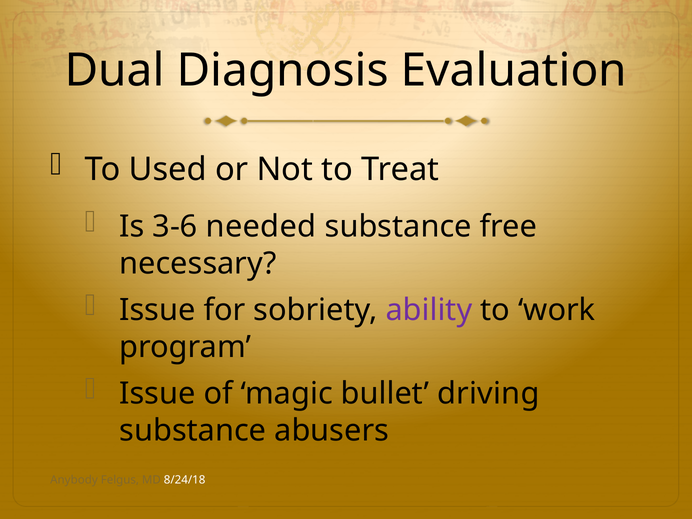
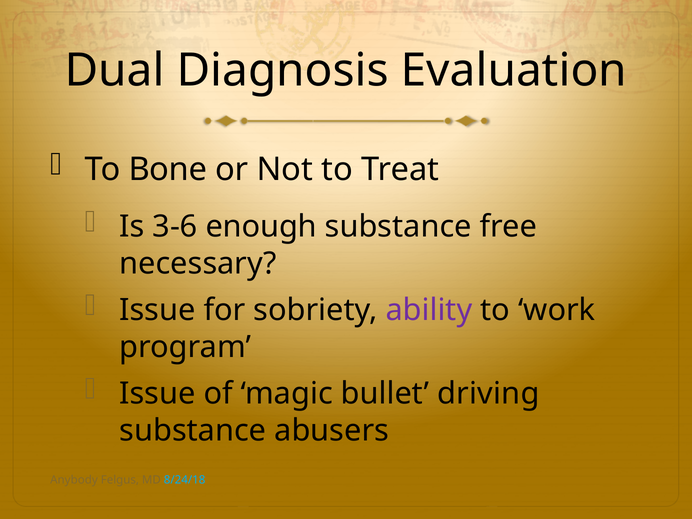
Used: Used -> Bone (168, 170)
needed: needed -> enough (261, 227)
8/24/18 colour: white -> light blue (185, 480)
